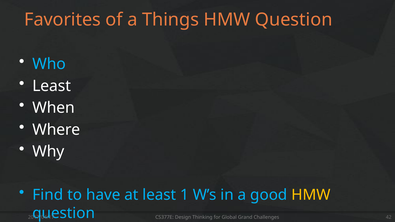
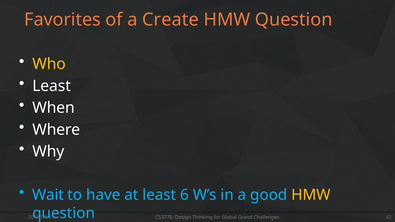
Things: Things -> Create (170, 20)
Who colour: light blue -> yellow (49, 64)
Find: Find -> Wait (48, 195)
1: 1 -> 6 (184, 195)
